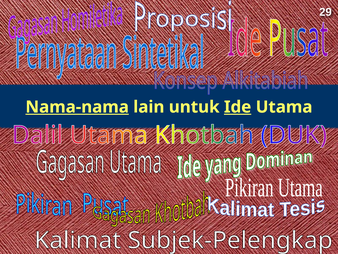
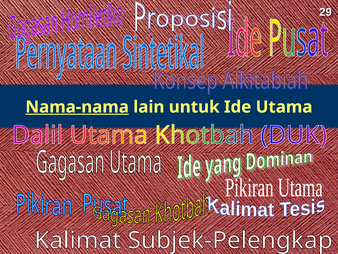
Ide underline: present -> none (238, 107)
